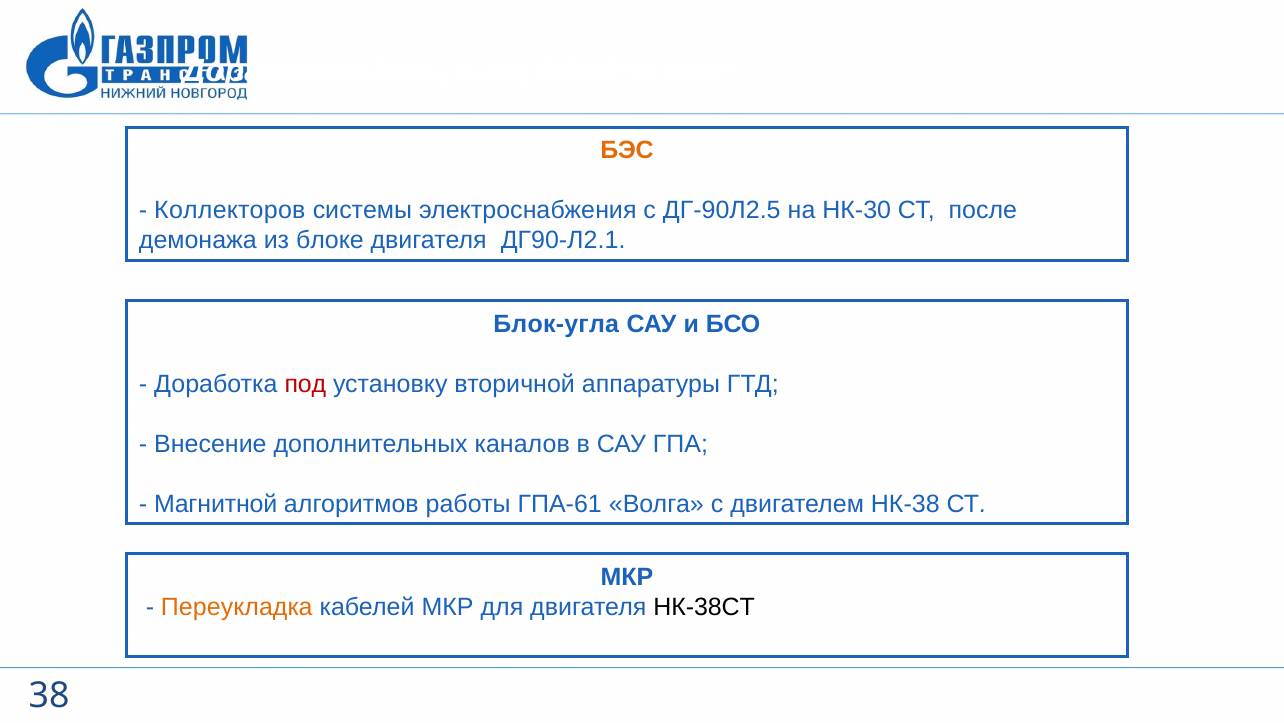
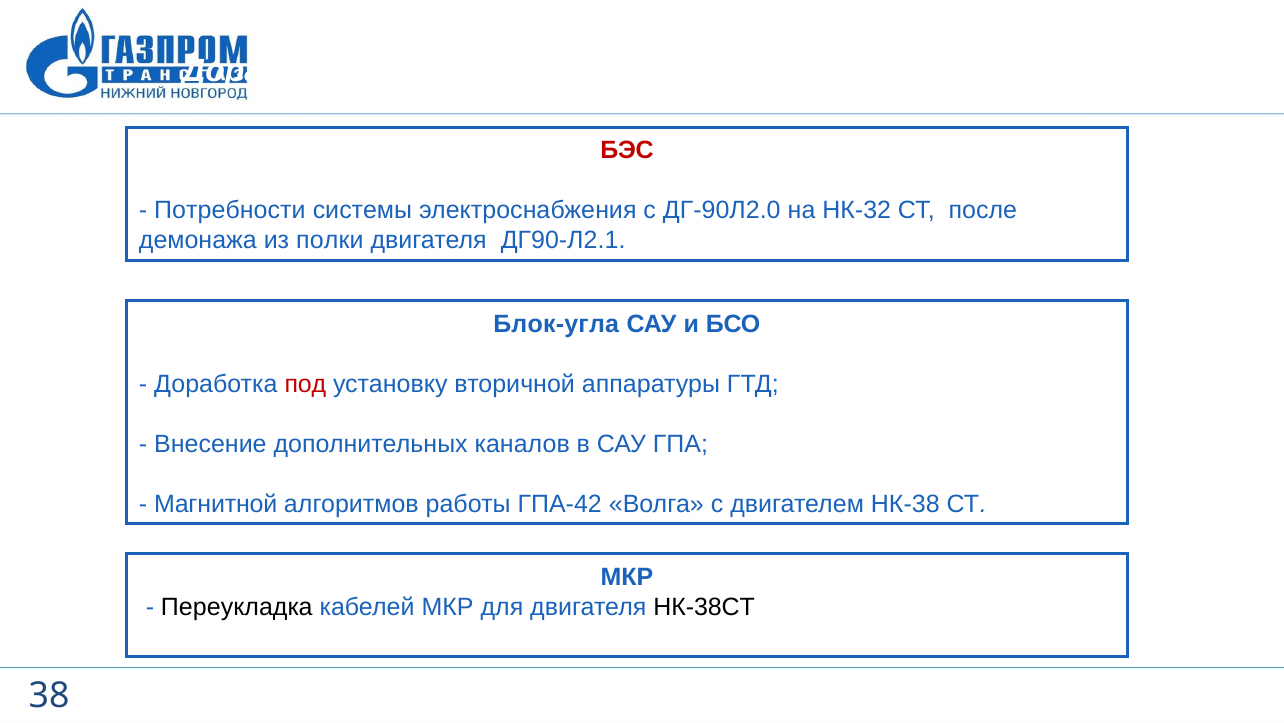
БЭС colour: orange -> red (627, 150)
Коллекторов: Коллекторов -> Потребности (230, 210)
ДГ-90Л2.5: ДГ-90Л2.5 -> ДГ-90Л2.0 (722, 210)
НК-30: НК-30 -> НК-32 (857, 210)
блоке: блоке -> полки (330, 240)
ГПА-61: ГПА-61 -> ГПА-42 (560, 503)
Переукладка colour: orange -> black (237, 606)
